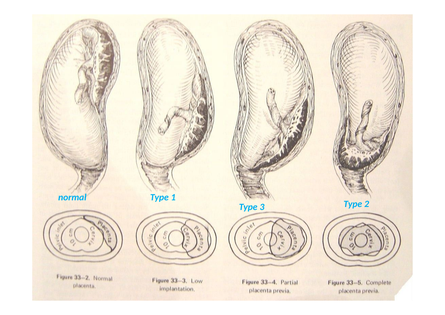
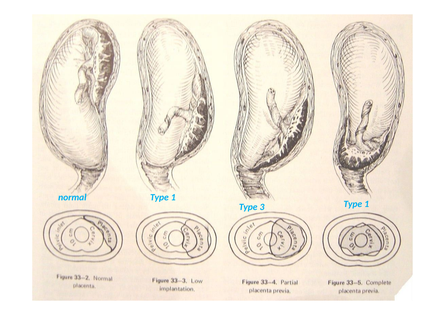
3 Type 2: 2 -> 1 (367, 204)
